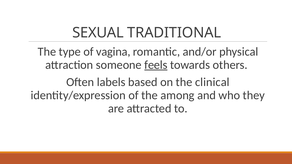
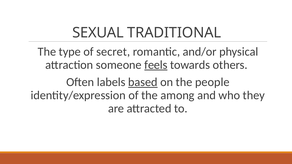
vagina: vagina -> secret (113, 52)
based underline: none -> present (143, 82)
clinical: clinical -> people (212, 82)
